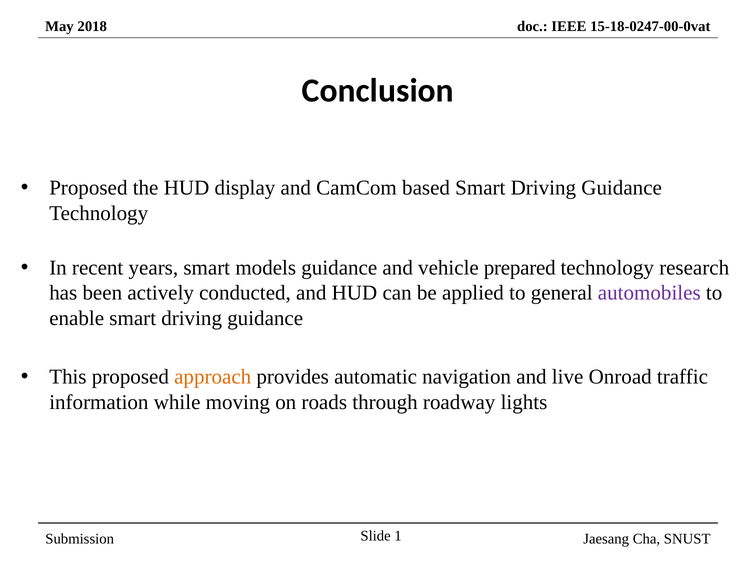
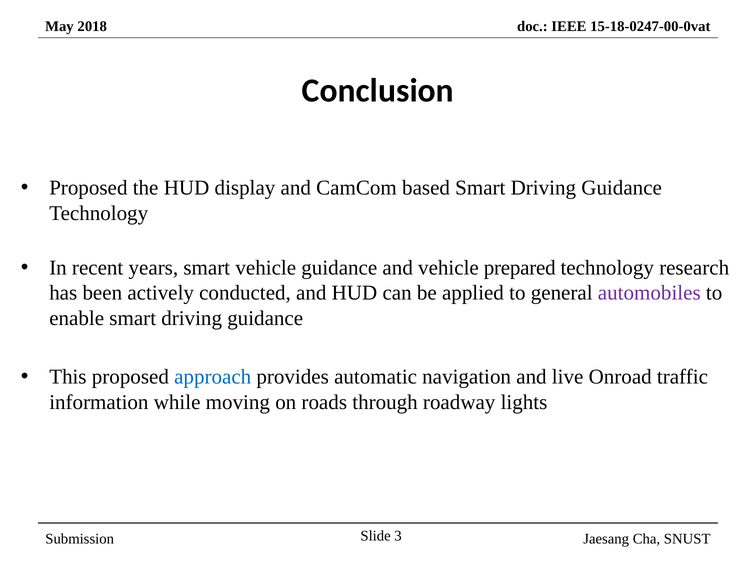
smart models: models -> vehicle (266, 268)
approach colour: orange -> blue (213, 377)
1: 1 -> 3 (398, 536)
